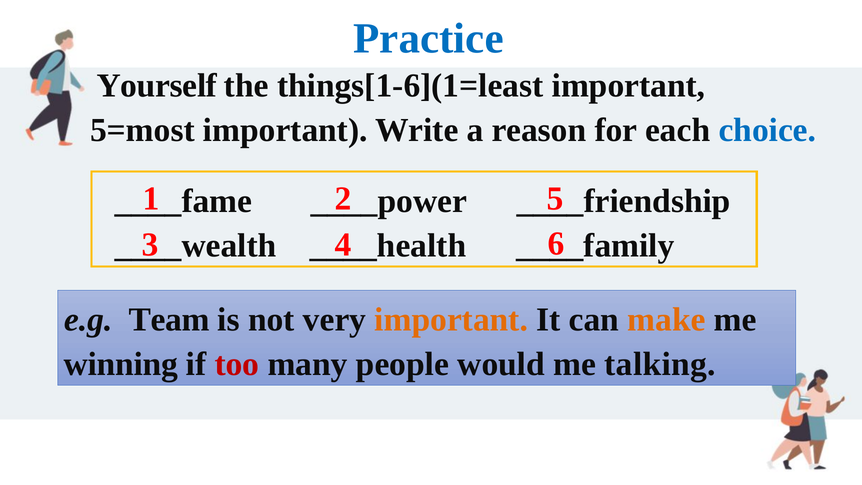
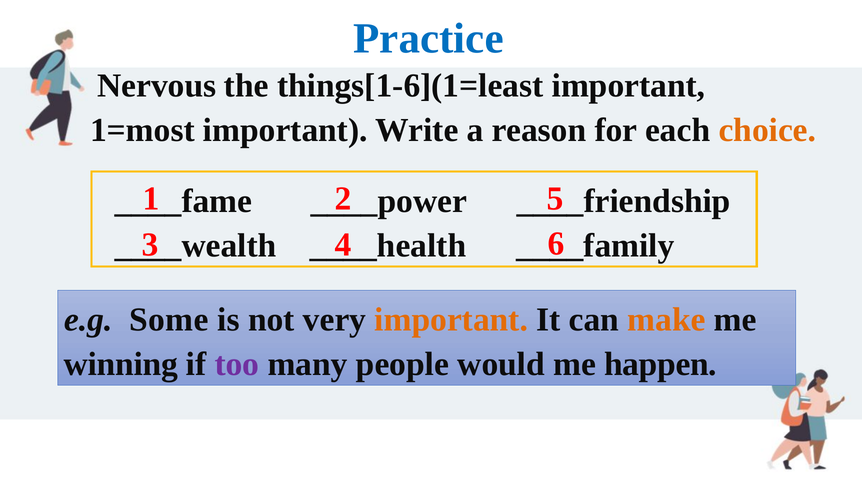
Yourself: Yourself -> Nervous (157, 86)
5=most: 5=most -> 1=most (142, 130)
choice colour: blue -> orange (767, 130)
Team: Team -> Some (169, 320)
too colour: red -> purple (237, 364)
talking: talking -> happen (660, 364)
